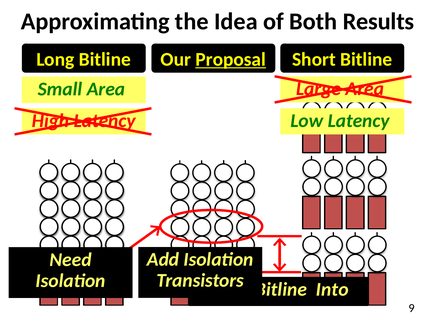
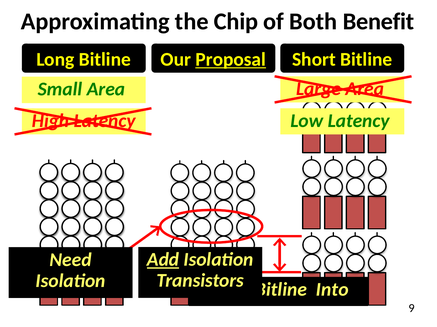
Idea: Idea -> Chip (236, 22)
Results: Results -> Benefit (379, 22)
Add underline: none -> present (163, 260)
